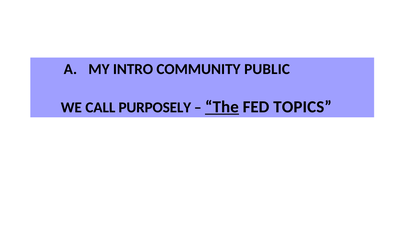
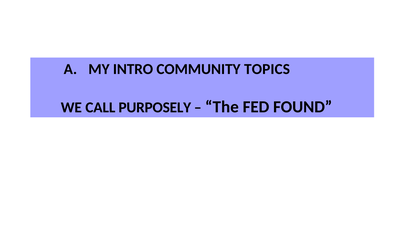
PUBLIC: PUBLIC -> TOPICS (267, 69)
The underline: present -> none (222, 107)
TOPICS: TOPICS -> FOUND (303, 107)
